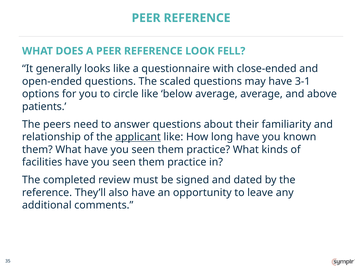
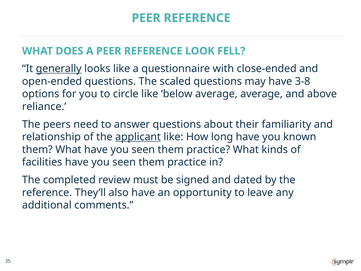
generally underline: none -> present (59, 69)
3-1: 3-1 -> 3-8 (303, 81)
patients: patients -> reliance (44, 107)
